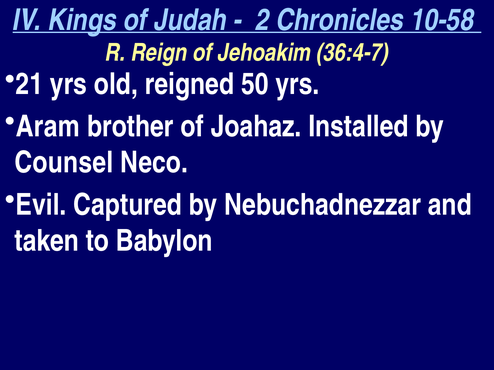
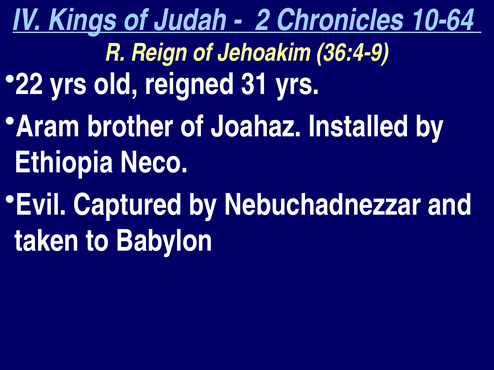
10-58: 10-58 -> 10-64 (442, 20)
36:4-7: 36:4-7 -> 36:4-9 (353, 53)
21: 21 -> 22 (29, 84)
50: 50 -> 31 (255, 84)
Counsel: Counsel -> Ethiopia (64, 163)
